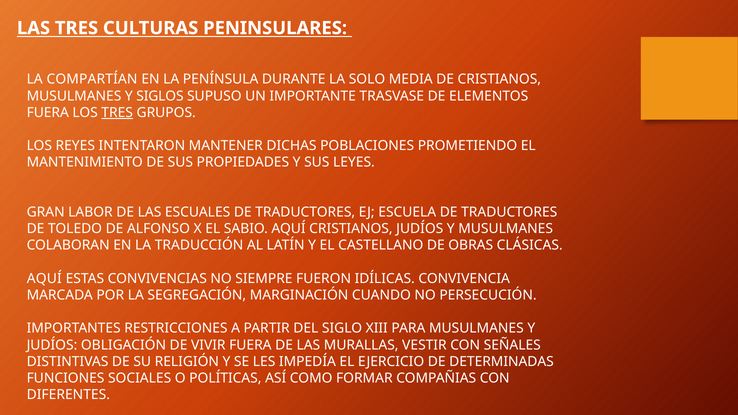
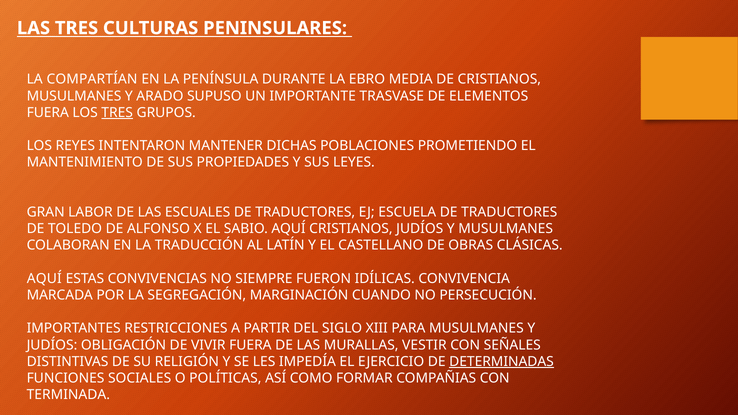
SOLO: SOLO -> EBRO (367, 79)
SIGLOS: SIGLOS -> ARADO (160, 96)
DETERMINADAS underline: none -> present (502, 362)
DIFERENTES: DIFERENTES -> TERMINADA (68, 395)
